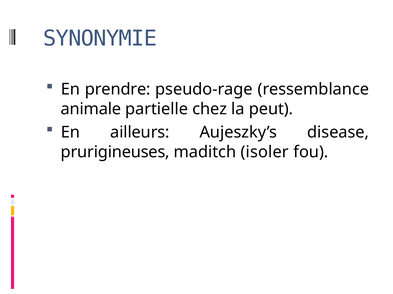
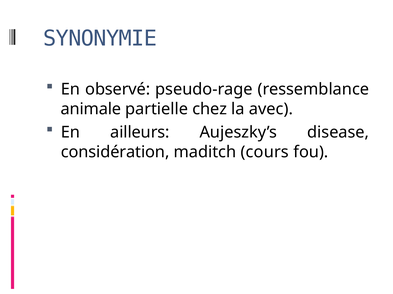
prendre: prendre -> observé (118, 90)
peut: peut -> avec (271, 109)
prurigineuses: prurigineuses -> considération (115, 152)
isoler: isoler -> cours (265, 152)
